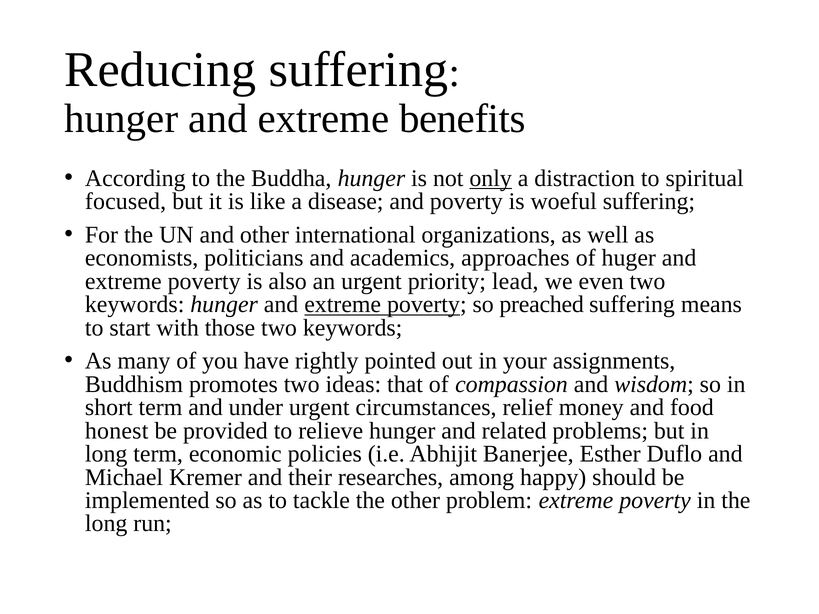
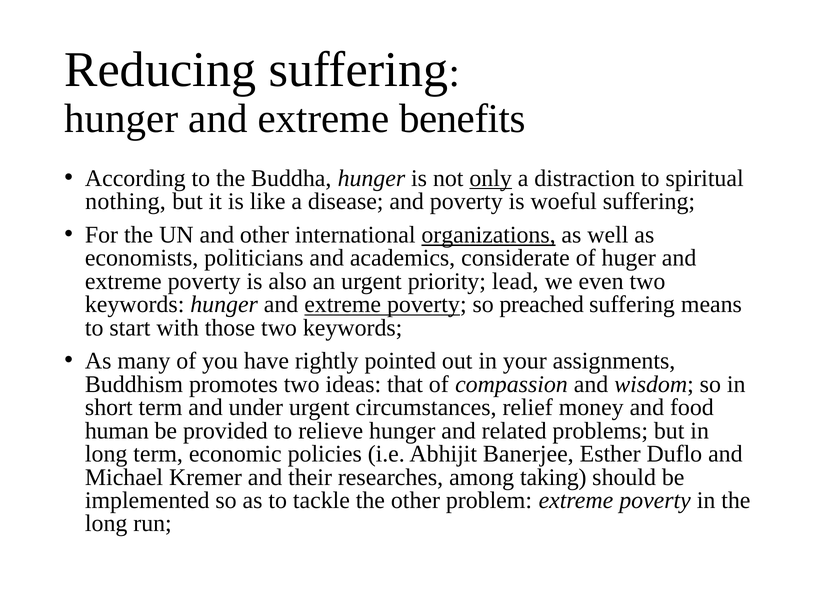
focused: focused -> nothing (126, 202)
organizations underline: none -> present (489, 235)
approaches: approaches -> considerate (515, 258)
honest: honest -> human (117, 431)
happy: happy -> taking (553, 477)
